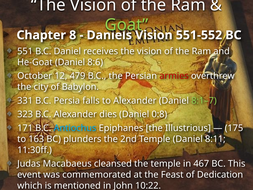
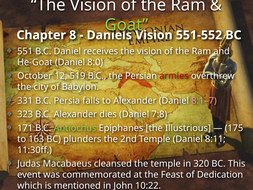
8:6: 8:6 -> 8:0 (95, 62)
479: 479 -> 519 (78, 76)
8:1–7 colour: light green -> pink (204, 100)
0:8: 0:8 -> 7:8 (159, 114)
Antiochus colour: light blue -> light green (75, 128)
467: 467 -> 320 (201, 163)
